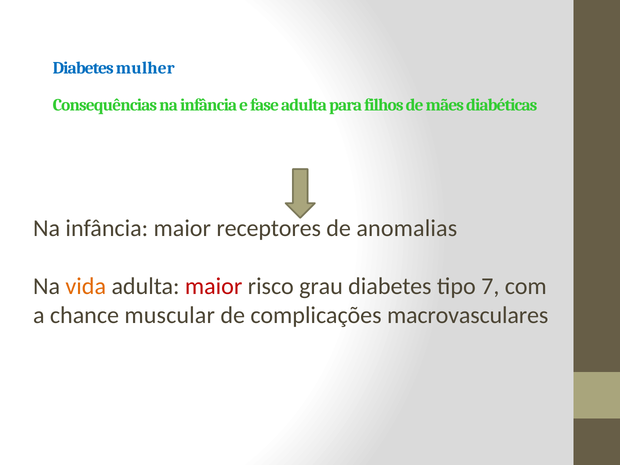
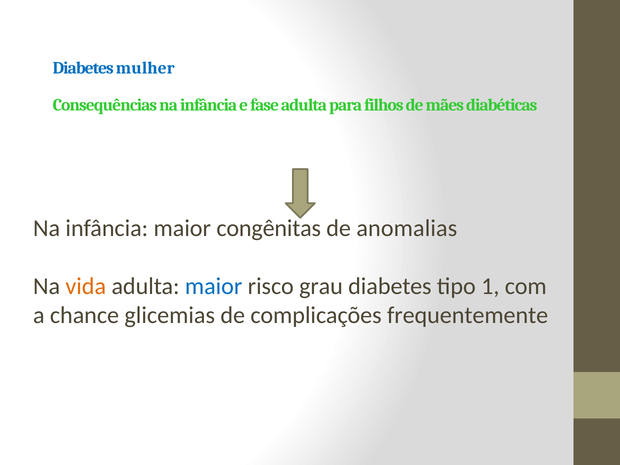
receptores: receptores -> congênitas (269, 228)
maior colour: red -> blue (214, 286)
7: 7 -> 1 (490, 286)
muscular: muscular -> glicemias (170, 315)
macrovasculares: macrovasculares -> frequentemente (468, 315)
